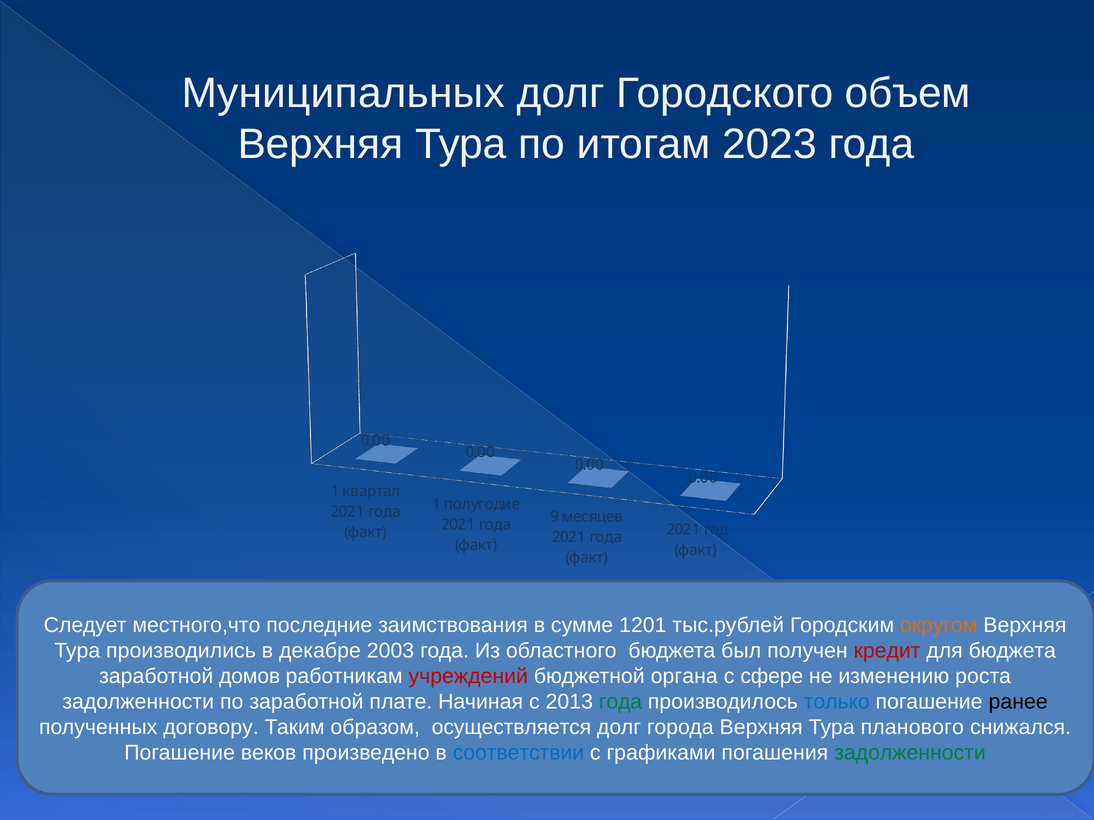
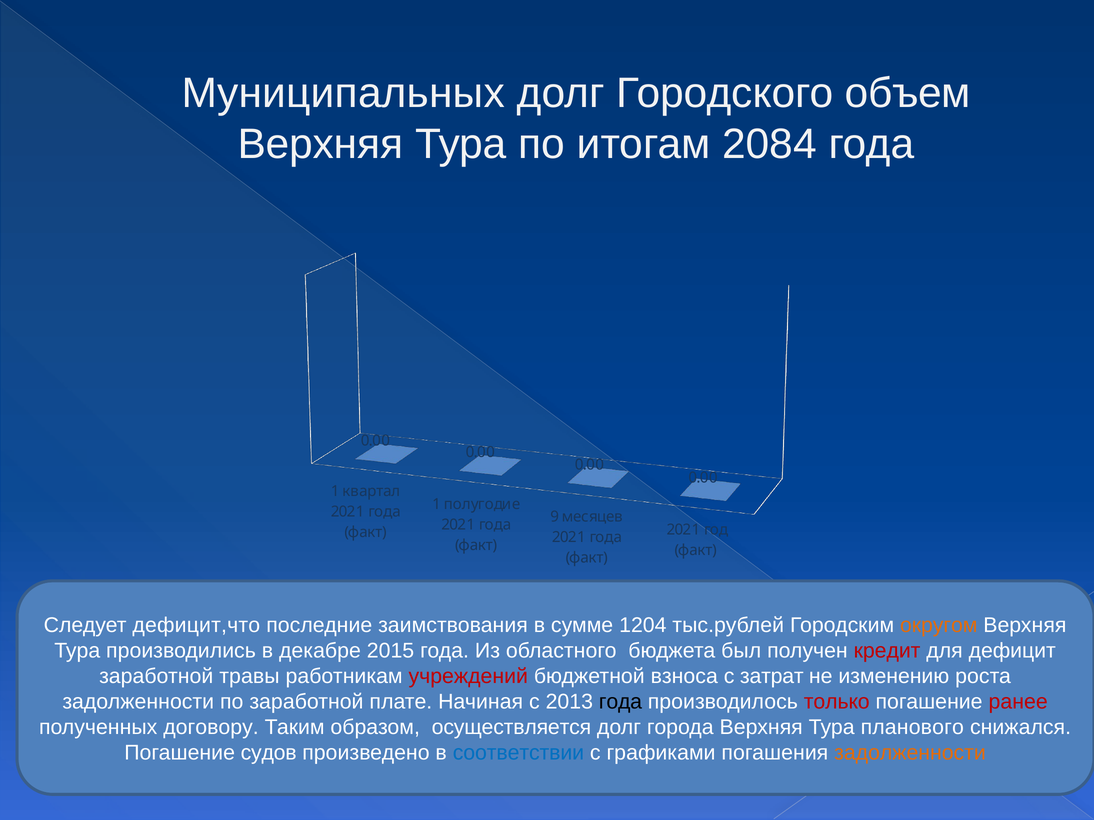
2023: 2023 -> 2084 (769, 144)
местного,что: местного,что -> дефицит,что (196, 626)
1201: 1201 -> 1204 (643, 626)
2003: 2003 -> 2015 (391, 651)
для бюджета: бюджета -> дефицит (1012, 651)
домов: домов -> травы (249, 677)
органа: органа -> взноса (684, 677)
сфере: сфере -> затрат (772, 677)
года colour: green -> black (620, 702)
только colour: blue -> red (837, 702)
ранее colour: black -> red (1018, 702)
веков: веков -> судов (269, 753)
задолженности colour: green -> orange (910, 753)
